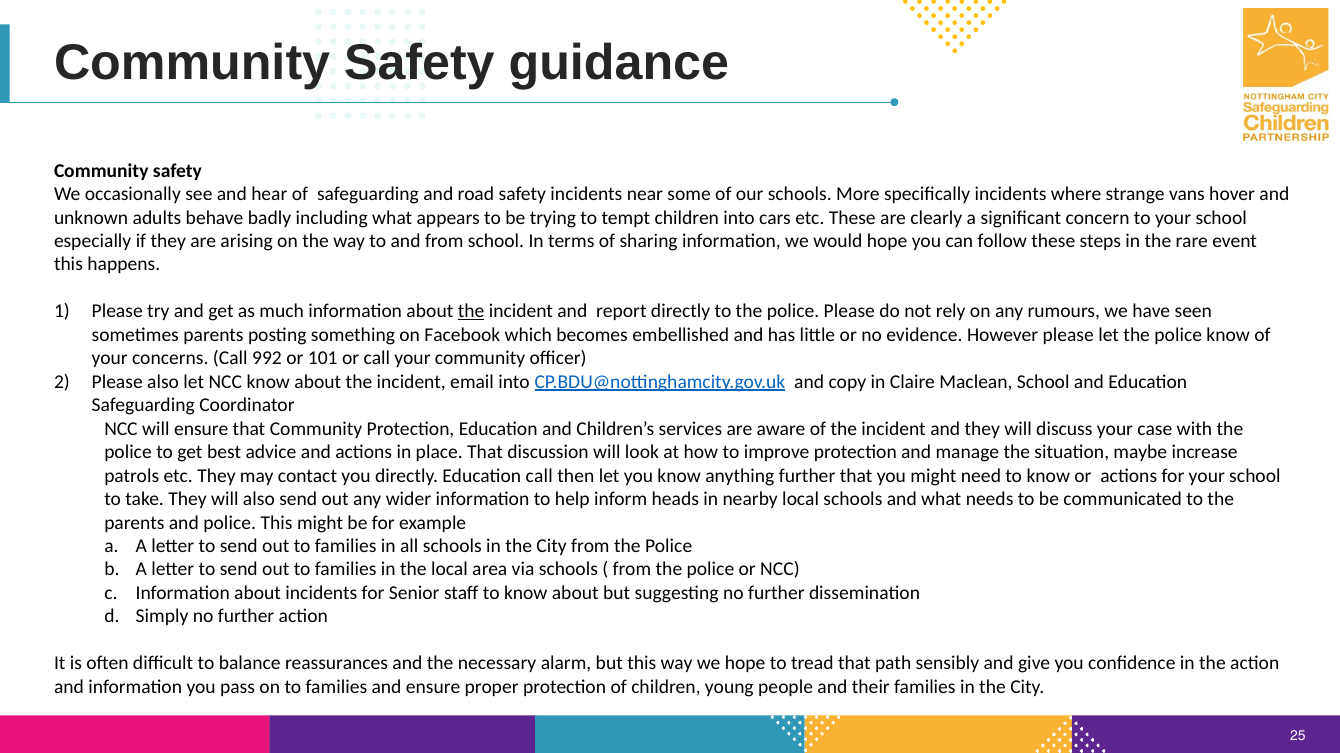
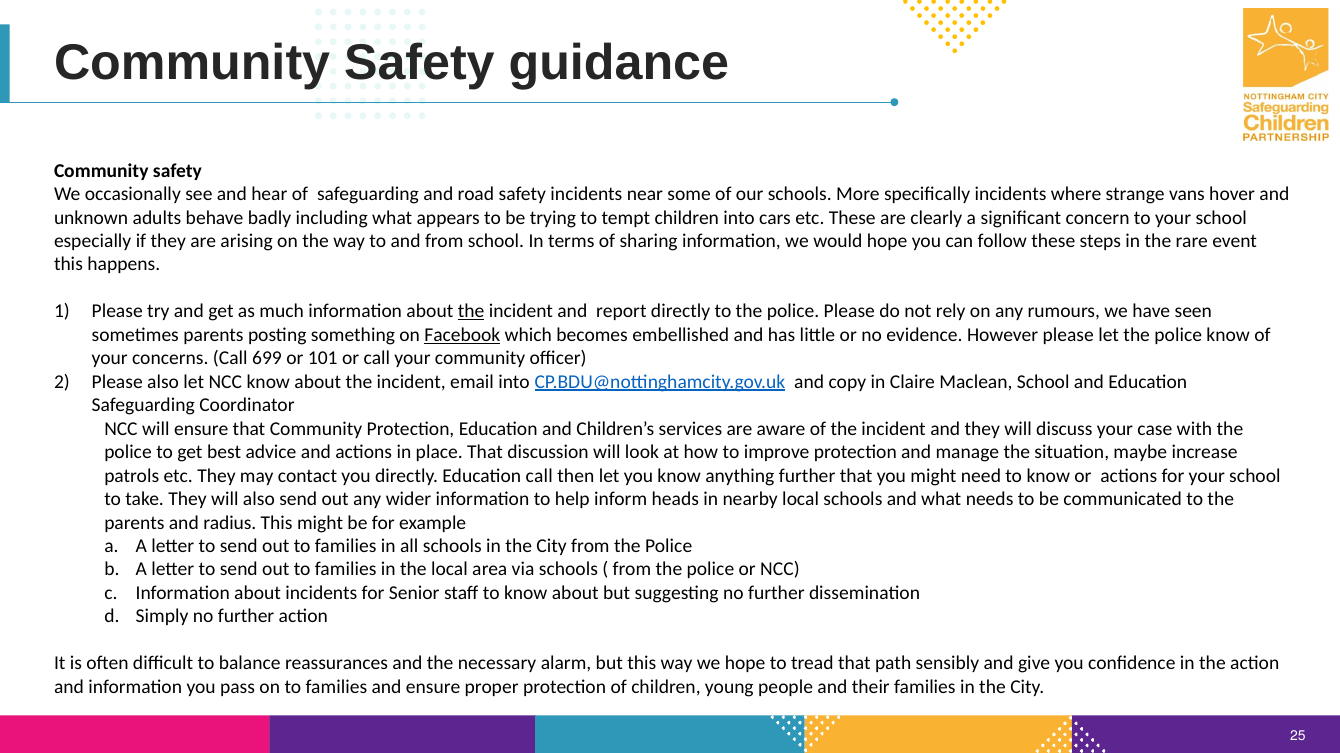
Facebook underline: none -> present (462, 335)
992: 992 -> 699 (267, 359)
and police: police -> radius (230, 523)
